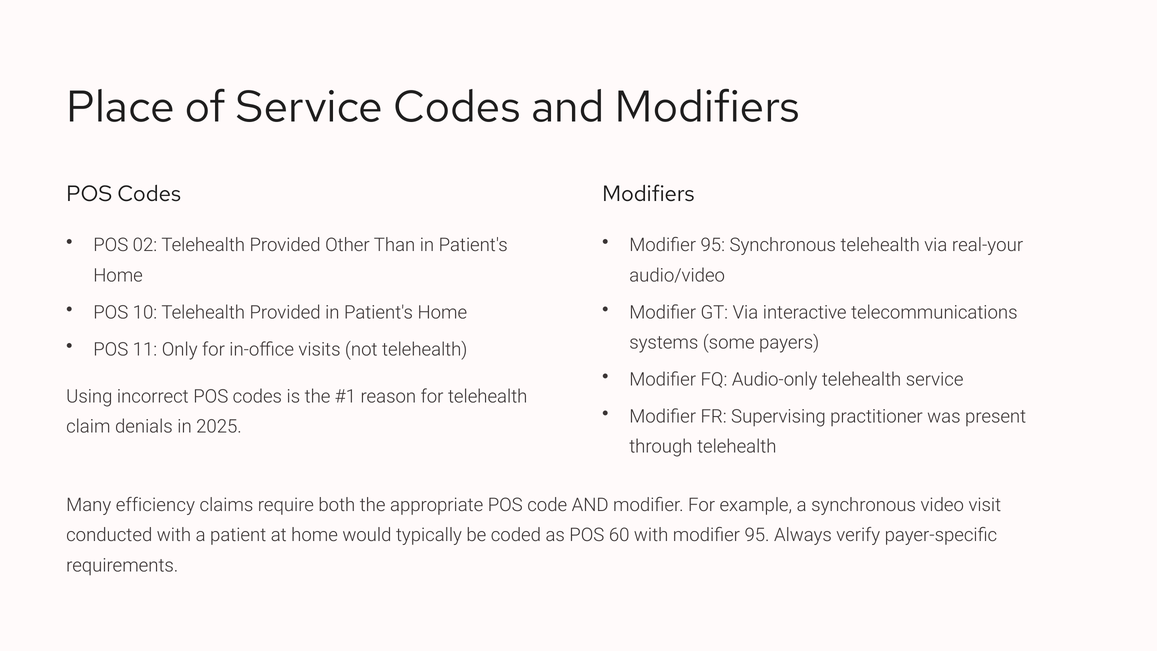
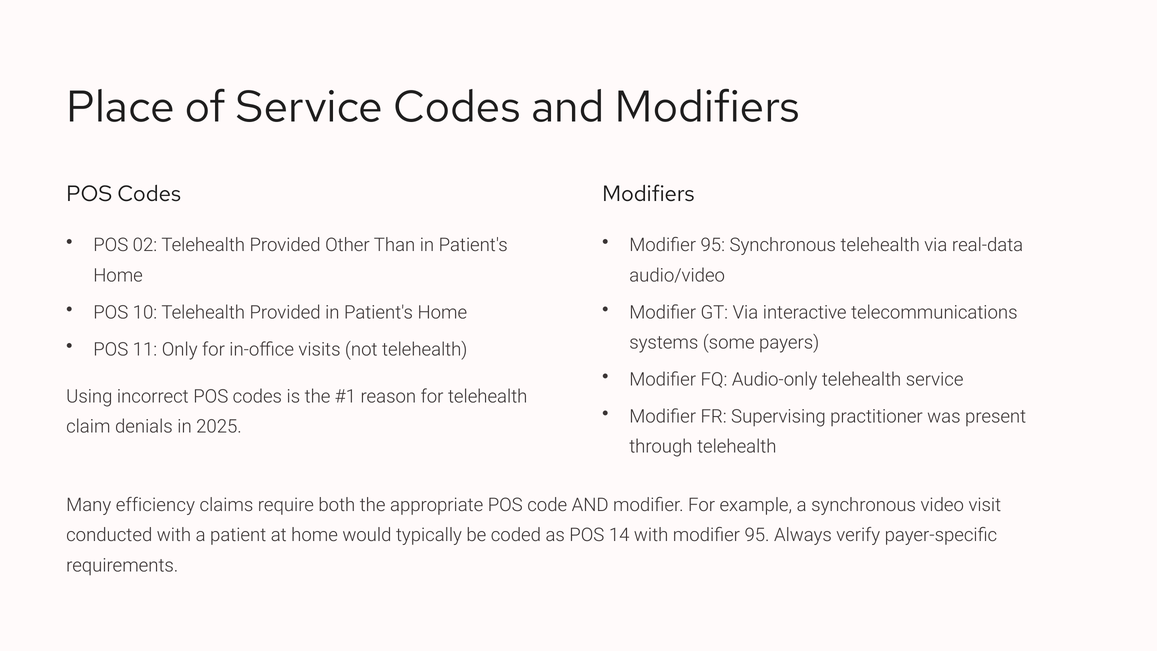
real-your: real-your -> real-data (988, 245)
60: 60 -> 14 (619, 535)
